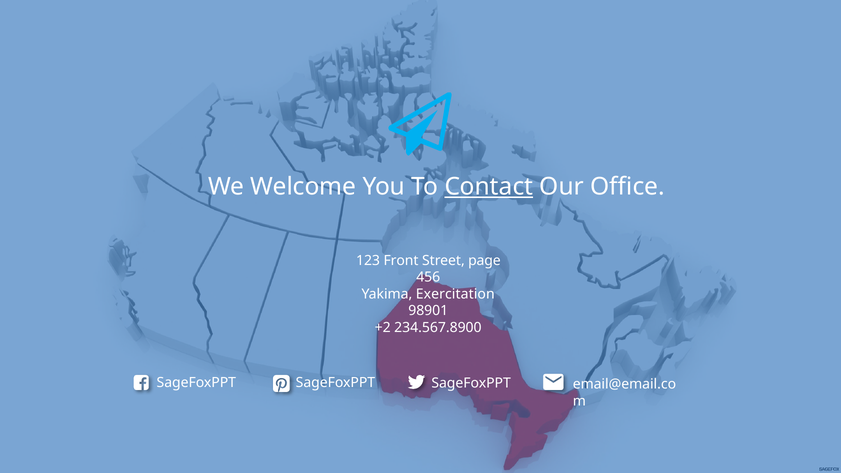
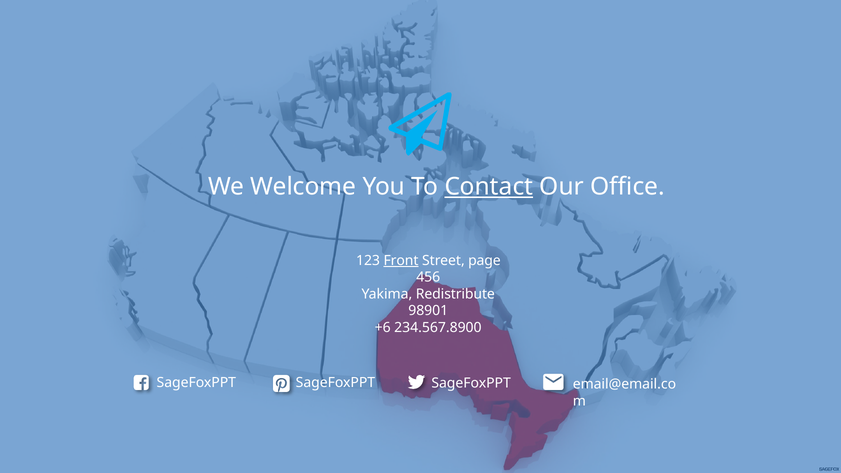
Front underline: none -> present (401, 260)
Exercitation: Exercitation -> Redistribute (455, 294)
+2: +2 -> +6 (383, 328)
